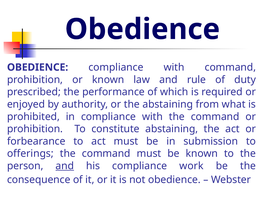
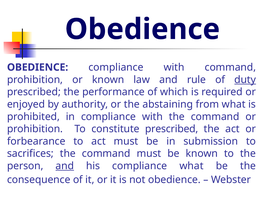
duty underline: none -> present (245, 79)
constitute abstaining: abstaining -> prescribed (172, 128)
offerings: offerings -> sacrifices (30, 153)
compliance work: work -> what (191, 165)
